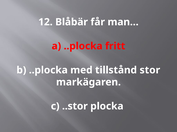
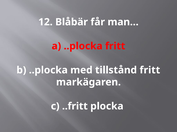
tillstånd stor: stor -> fritt (150, 70)
..stor: ..stor -> ..fritt (75, 107)
